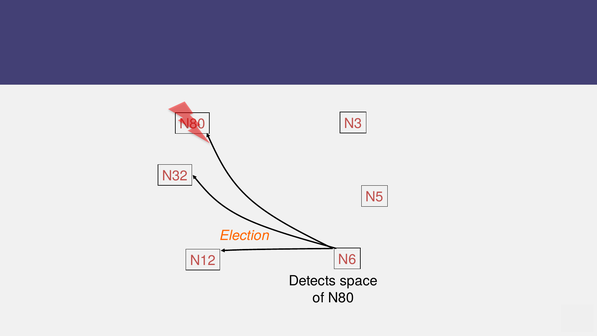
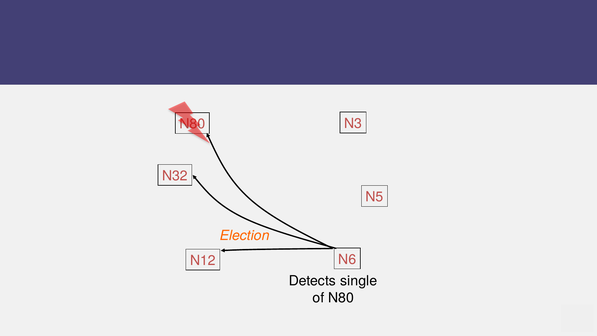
space: space -> single (359, 281)
